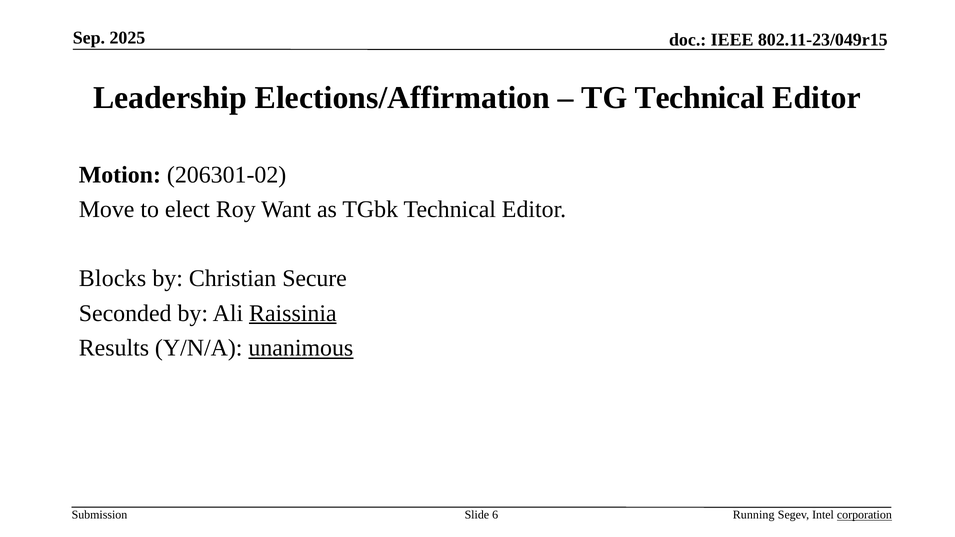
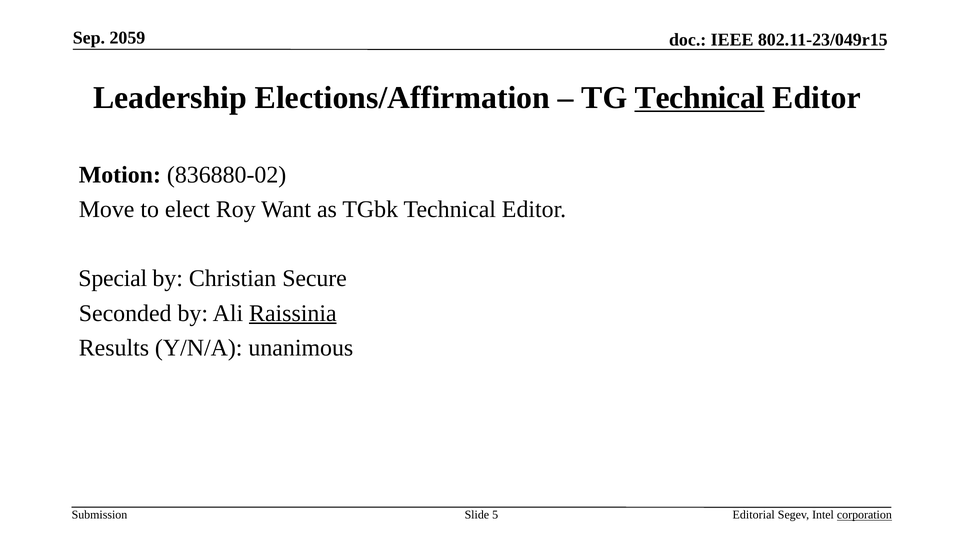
2025: 2025 -> 2059 (127, 38)
Technical underline: none -> present (700, 98)
206301-02: 206301-02 -> 836880-02 (227, 175)
Blocks: Blocks -> Special (113, 279)
unanimous underline: present -> none (301, 348)
6: 6 -> 5 (495, 515)
Running: Running -> Editorial (754, 515)
